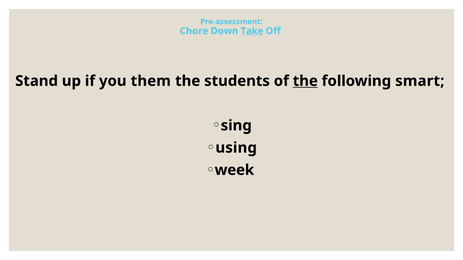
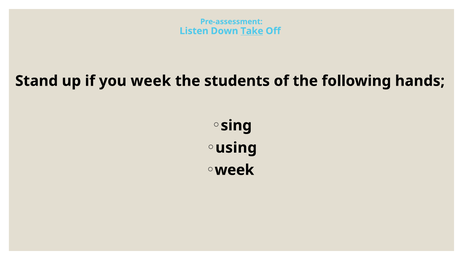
Chore: Chore -> Listen (194, 31)
you them: them -> week (151, 81)
the underline: present -> none (305, 81)
smart: smart -> hands (420, 81)
